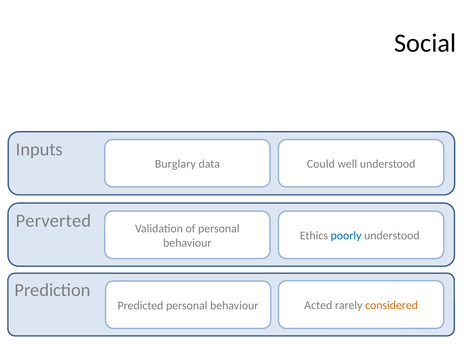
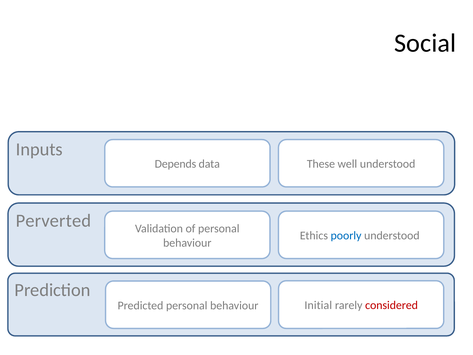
Burglary: Burglary -> Depends (175, 164)
Could: Could -> These (321, 164)
Acted: Acted -> Initial (318, 305)
considered colour: orange -> red (392, 305)
